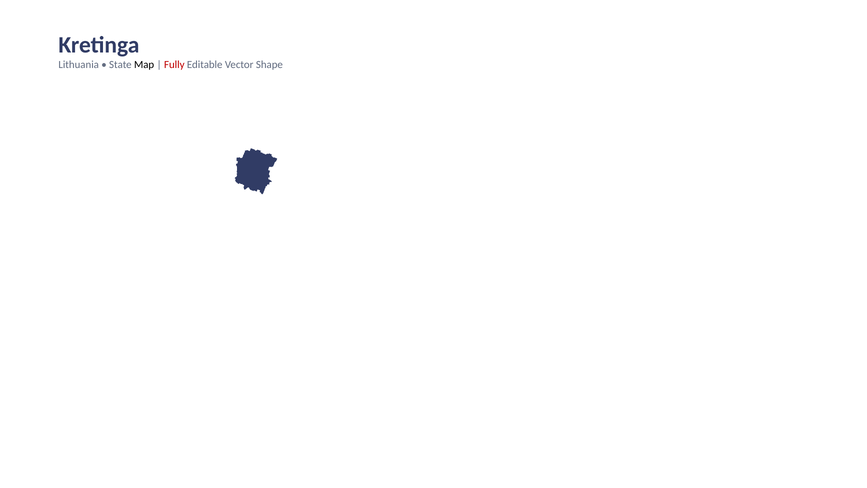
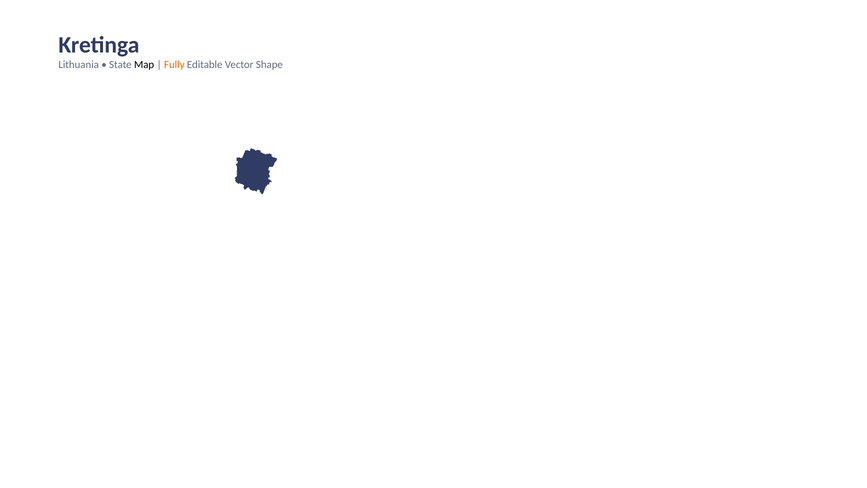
Fully colour: red -> orange (174, 65)
